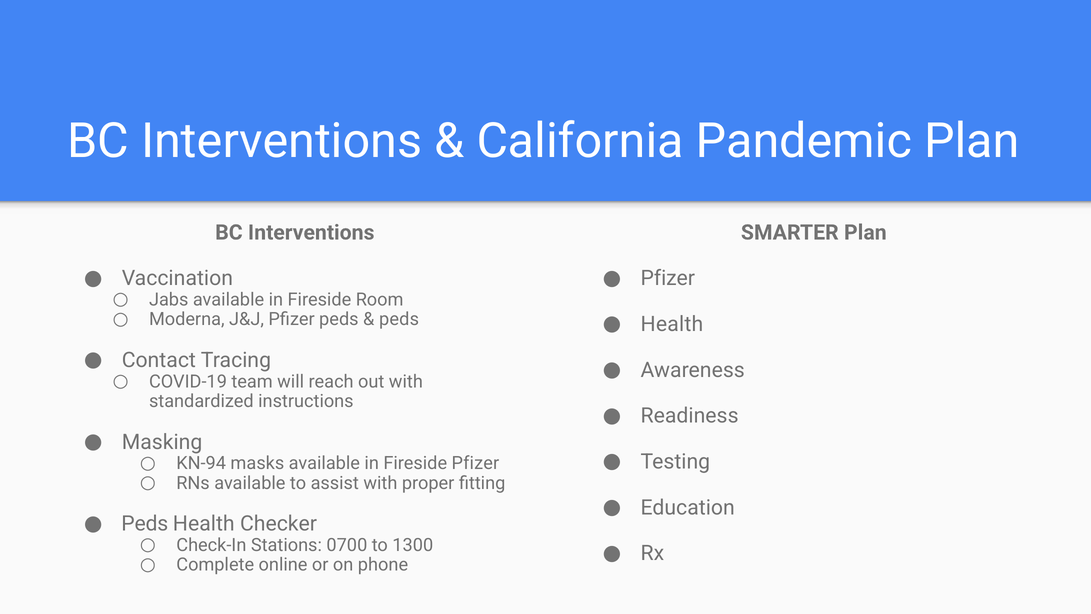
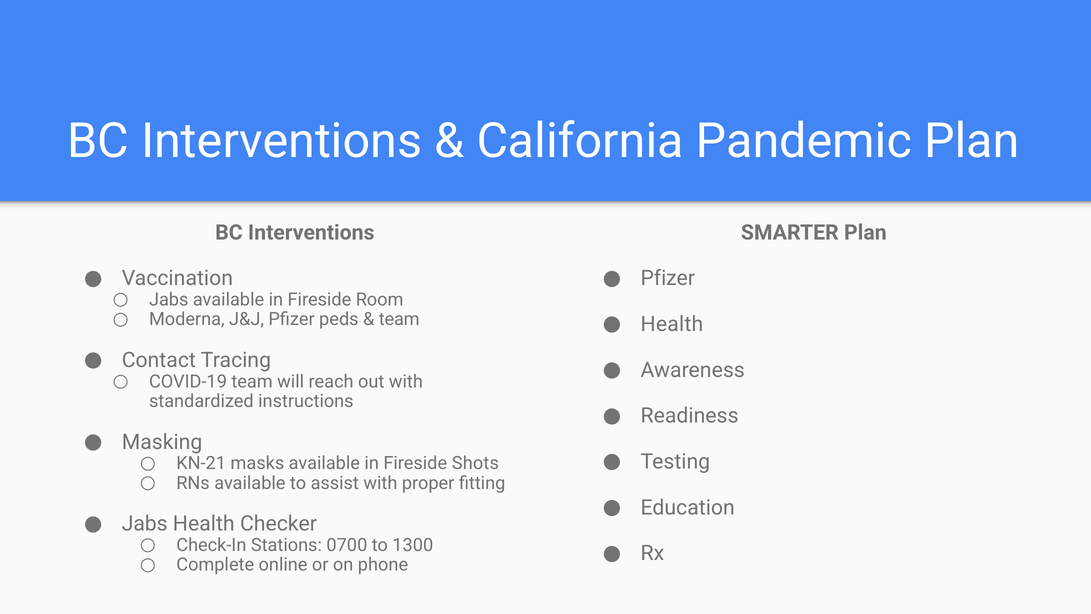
peds: peds -> team (399, 319)
KN-94: KN-94 -> KN-21 (201, 463)
Fireside Pfizer: Pfizer -> Shots (475, 463)
Peds: Peds -> Jabs (145, 524)
